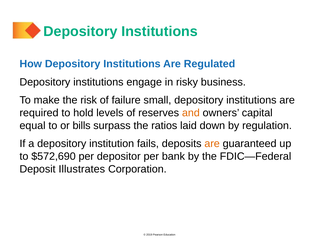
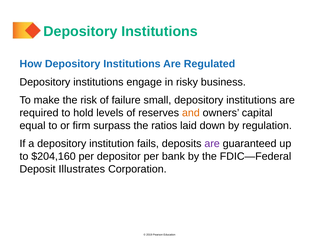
bills: bills -> firm (82, 126)
are colour: orange -> purple (212, 144)
$572,690: $572,690 -> $204,160 (53, 157)
